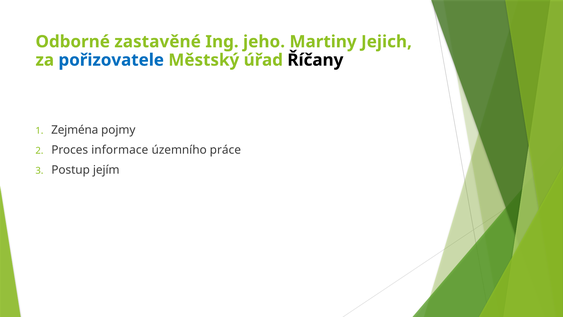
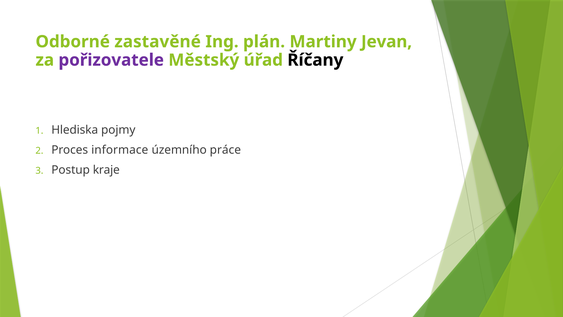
jeho: jeho -> plán (264, 42)
Jejich: Jejich -> Jevan (387, 42)
pořizovatele colour: blue -> purple (111, 60)
Zejména: Zejména -> Hlediska (75, 130)
jejím: jejím -> kraje (106, 170)
